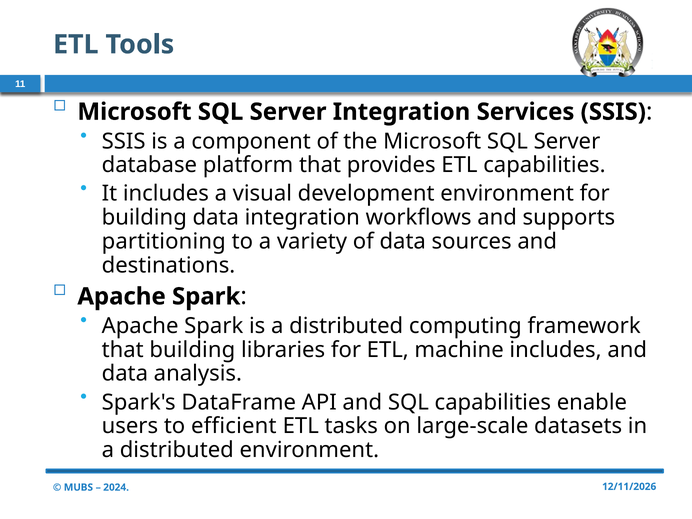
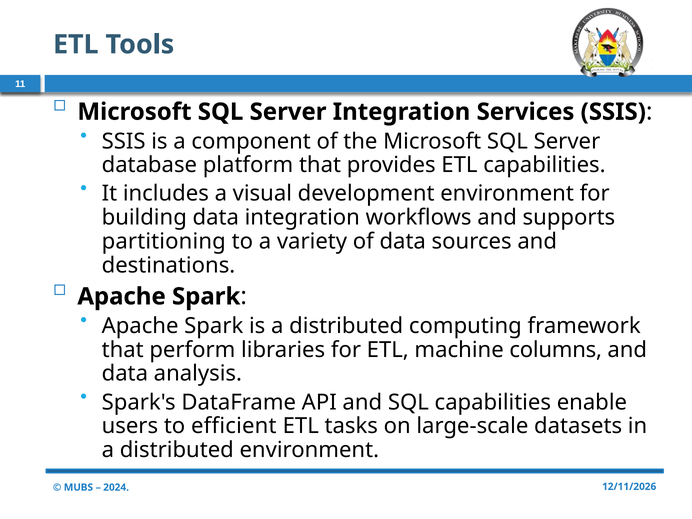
that building: building -> perform (192, 350)
machine includes: includes -> columns (556, 350)
